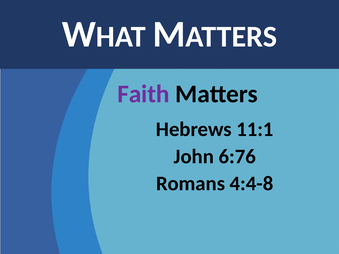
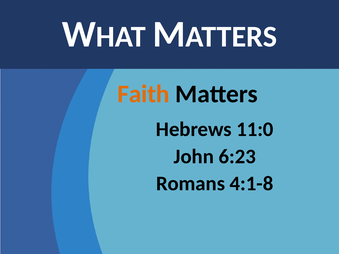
Faith colour: purple -> orange (143, 94)
11:1: 11:1 -> 11:0 (255, 130)
6:76: 6:76 -> 6:23 (237, 157)
4:4-8: 4:4-8 -> 4:1-8 (251, 184)
